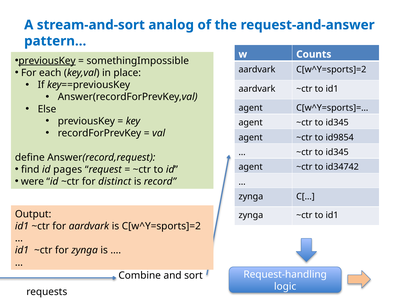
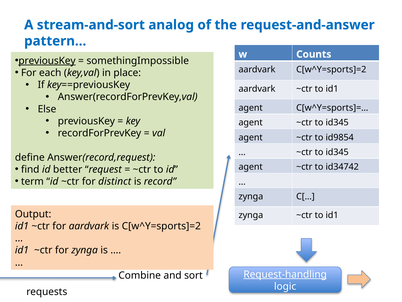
pages: pages -> better (68, 169)
were: were -> term (32, 181)
Request-handling underline: none -> present (285, 274)
